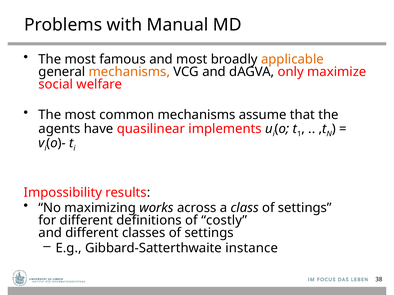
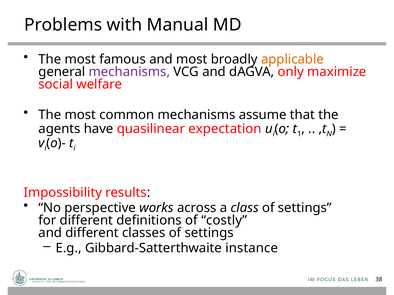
mechanisms colour: orange -> purple (129, 72)
implements: implements -> expectation (225, 129)
maximizing: maximizing -> perspective (100, 208)
